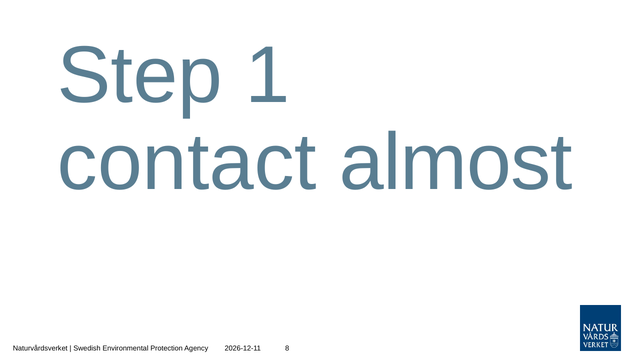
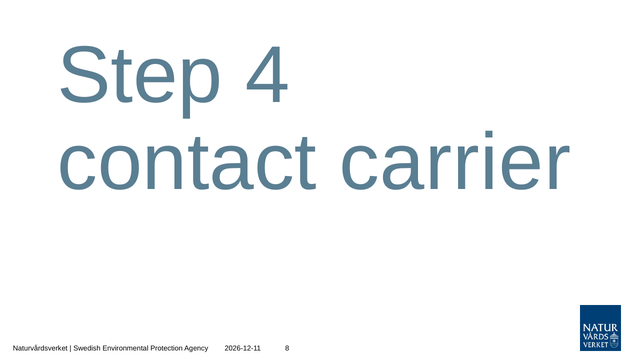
1: 1 -> 4 (267, 76)
almost: almost -> carrier (455, 163)
